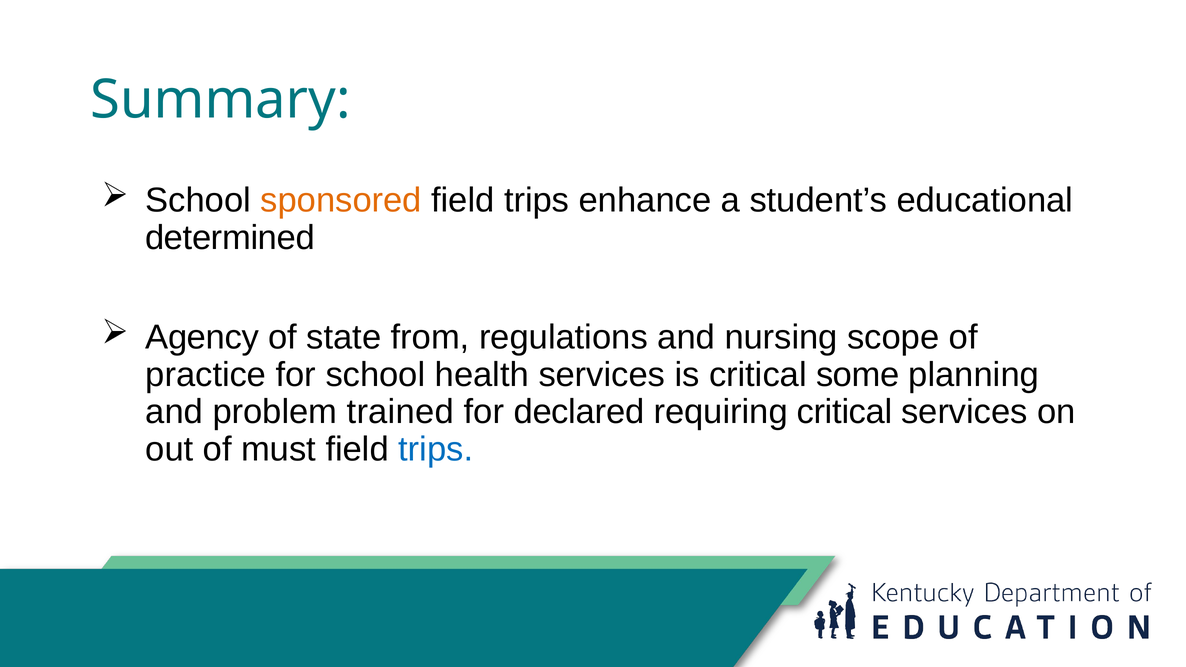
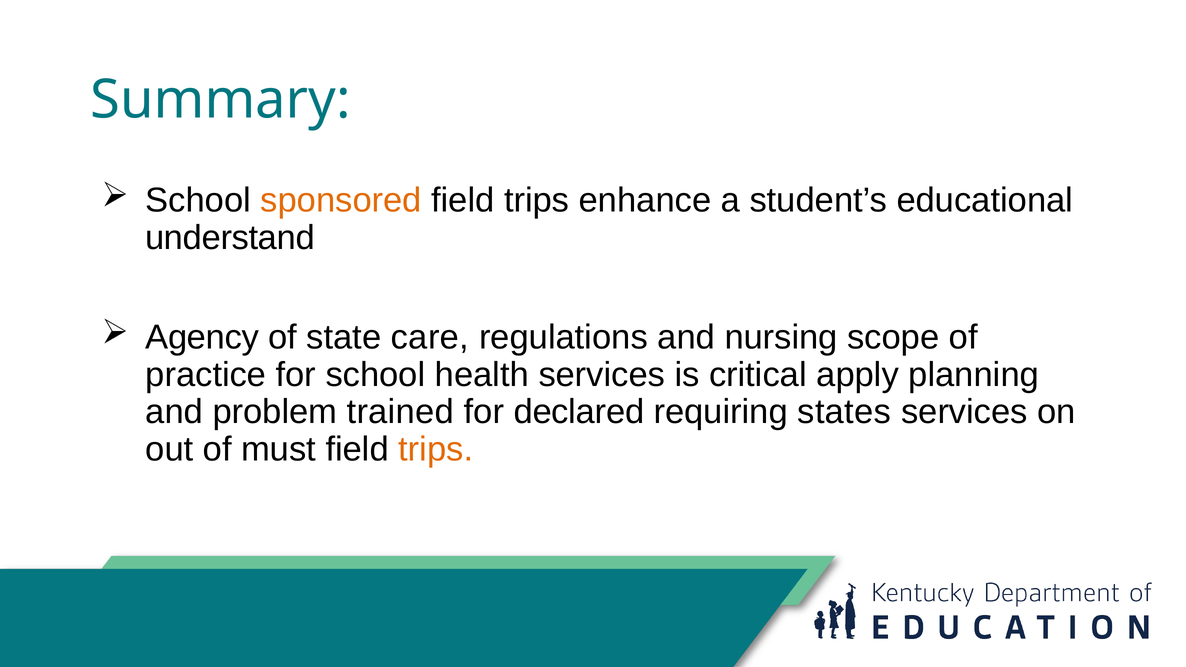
determined: determined -> understand (230, 238)
from: from -> care (430, 337)
some: some -> apply (858, 375)
requiring critical: critical -> states (844, 412)
trips colour: blue -> orange (436, 449)
